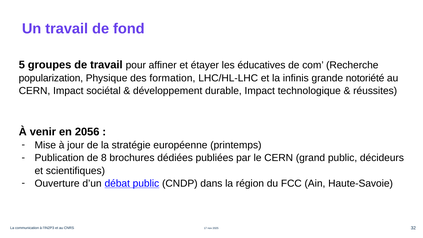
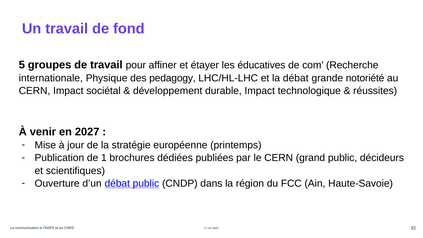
popularization: popularization -> internationale (51, 78)
formation: formation -> pedagogy (173, 78)
la infinis: infinis -> débat (296, 78)
2056: 2056 -> 2027 (87, 132)
8: 8 -> 1 (104, 158)
